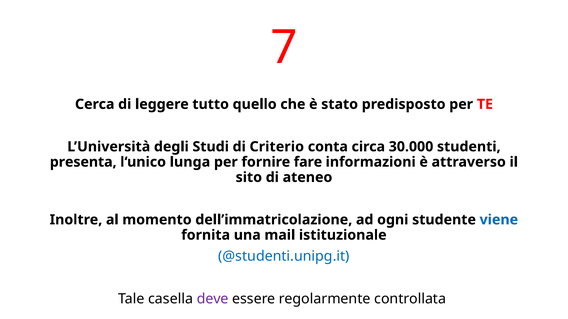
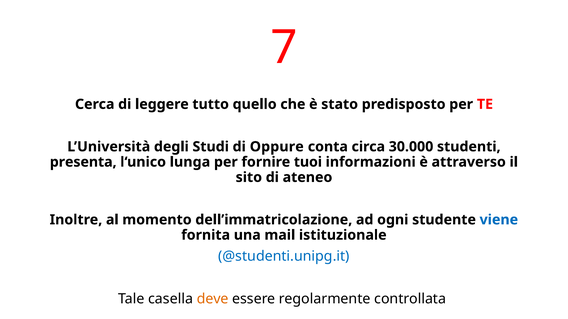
Criterio: Criterio -> Oppure (277, 147)
fare: fare -> tuoi (308, 162)
deve colour: purple -> orange (213, 299)
